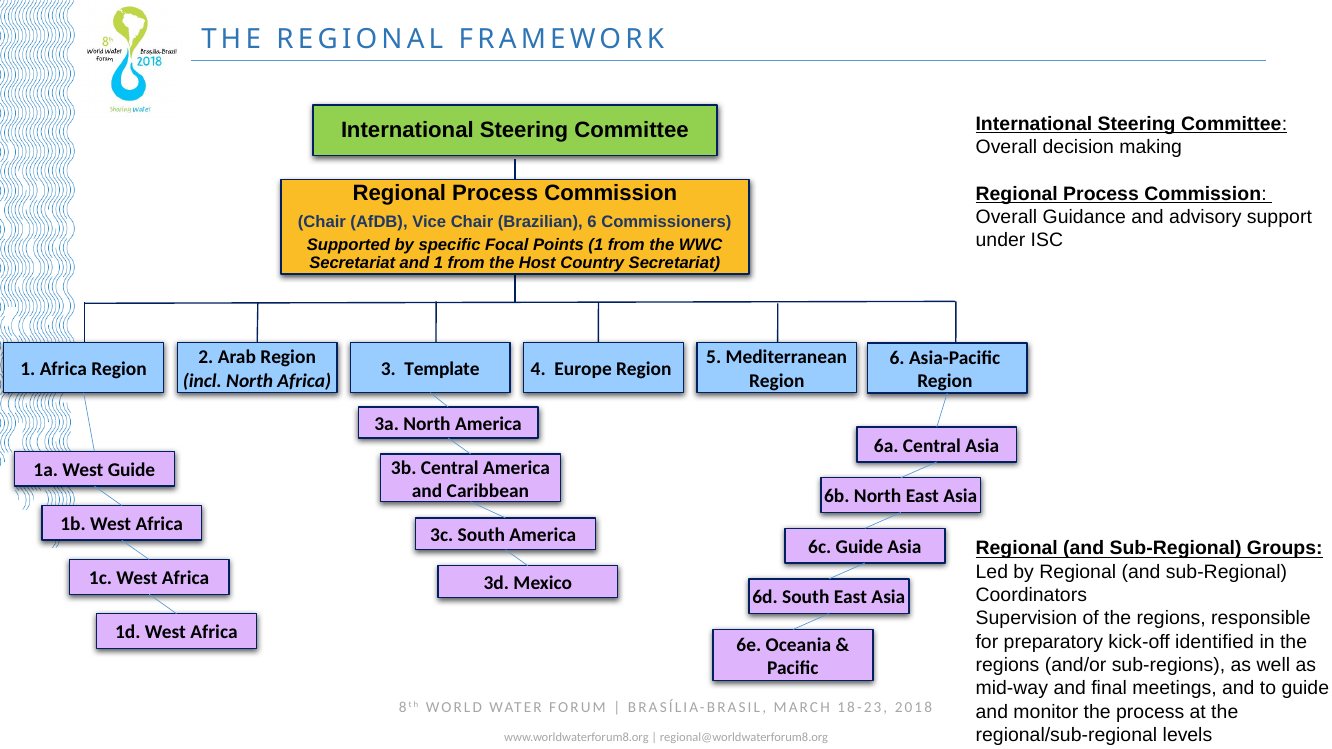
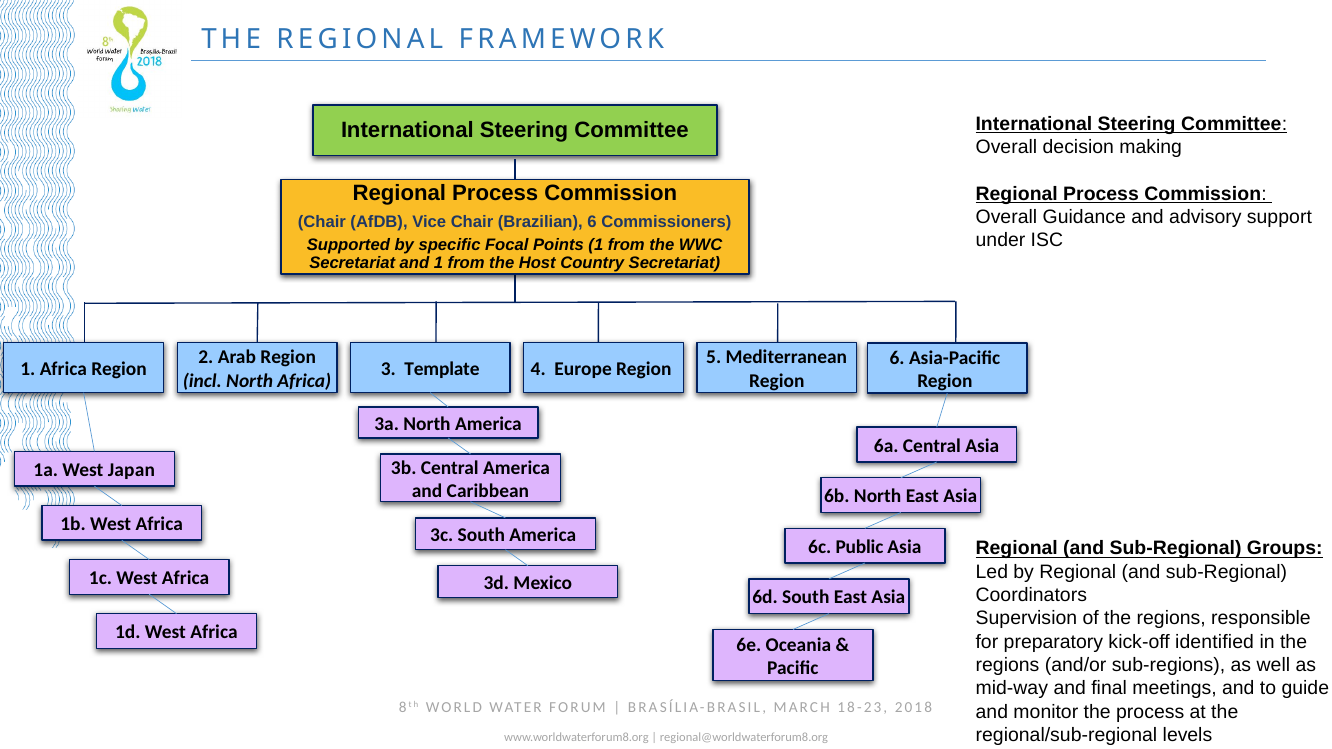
West Guide: Guide -> Japan (131, 470)
6c Guide: Guide -> Public (859, 547)
